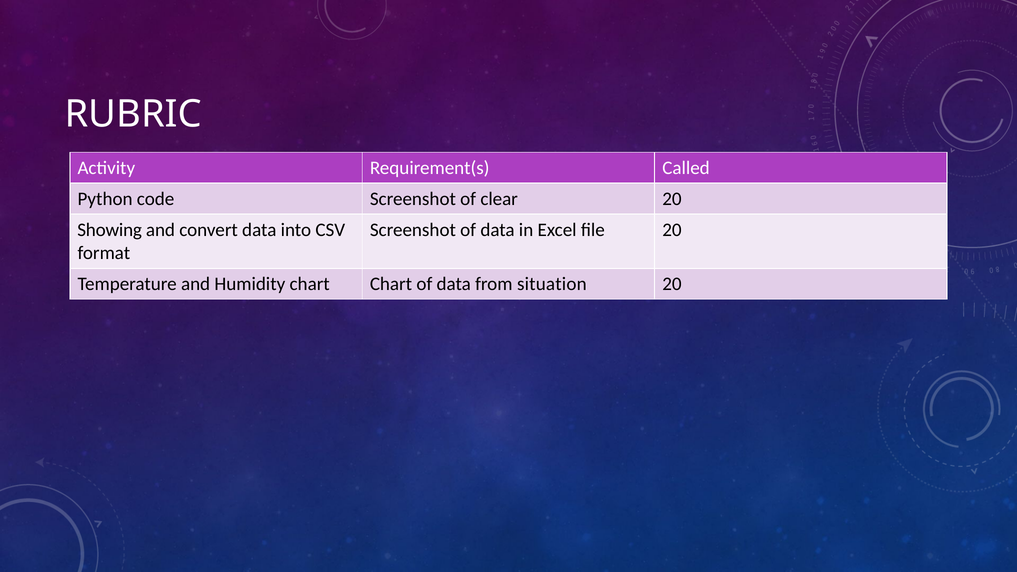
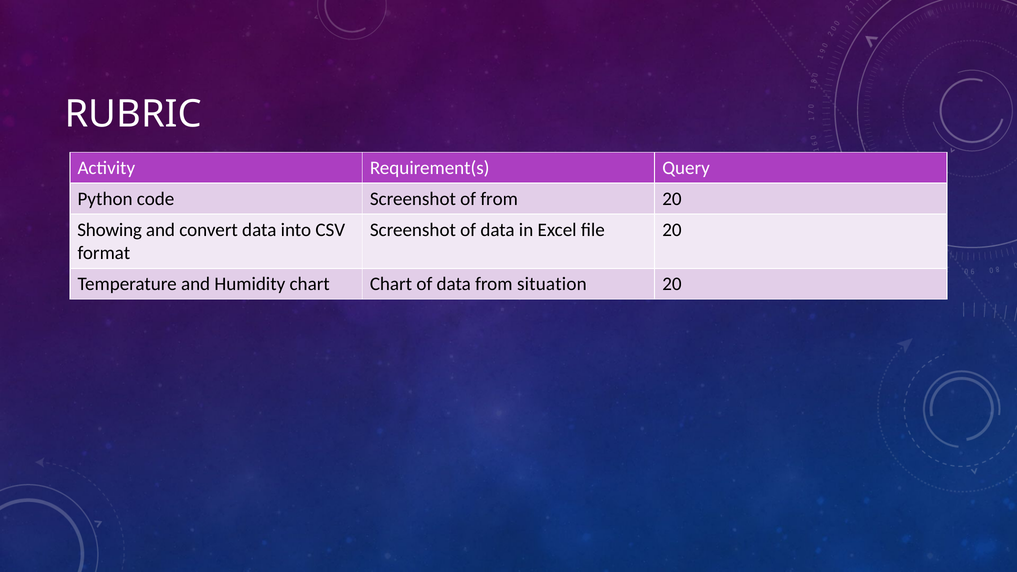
Called: Called -> Query (686, 168)
of clear: clear -> from (499, 199)
